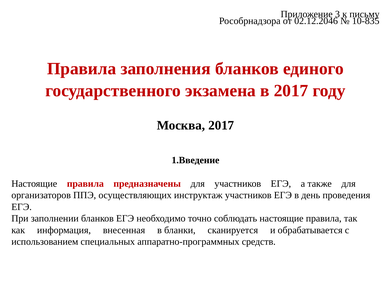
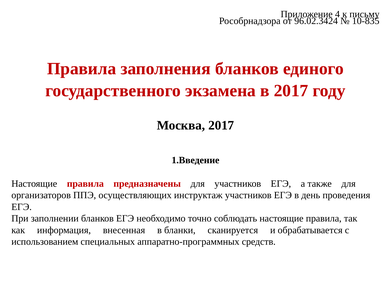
3: 3 -> 4 (337, 14)
02.12.2046: 02.12.2046 -> 96.02.3424 (316, 21)
